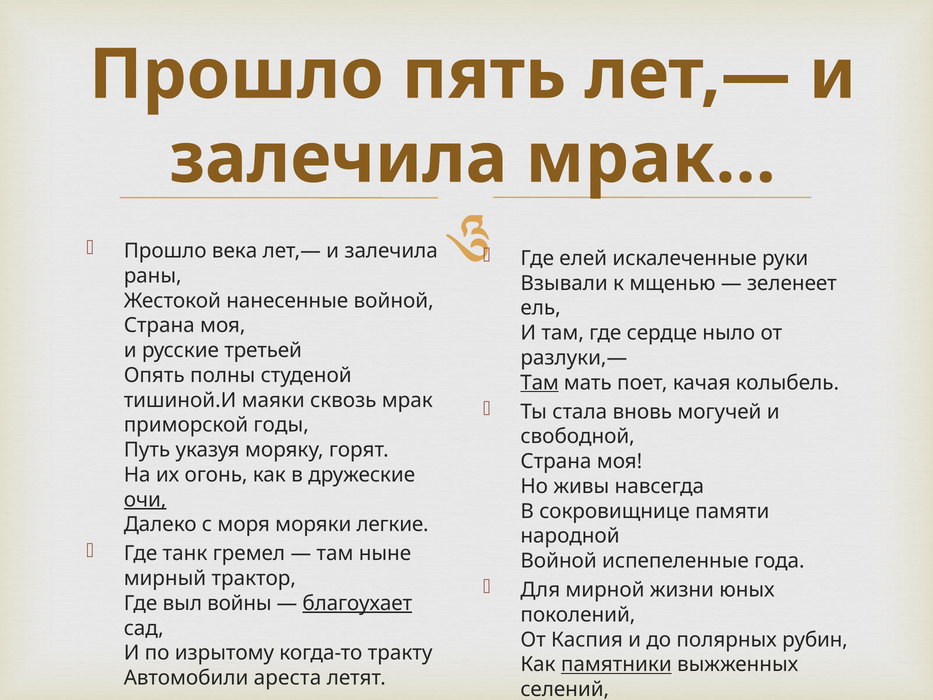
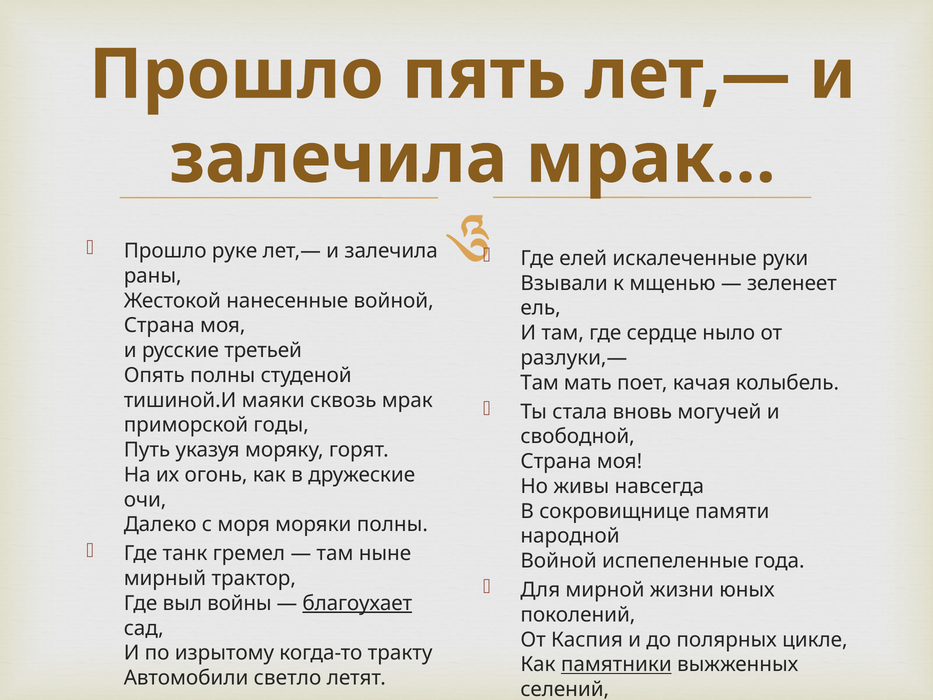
века: века -> руке (235, 251)
Там underline: present -> none (540, 383)
очи underline: present -> none (145, 500)
моряки легкие: легкие -> полны (392, 524)
рубин: рубин -> цикле (815, 640)
ареста: ареста -> светло (288, 678)
